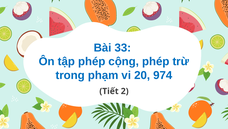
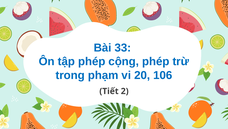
974: 974 -> 106 (163, 75)
